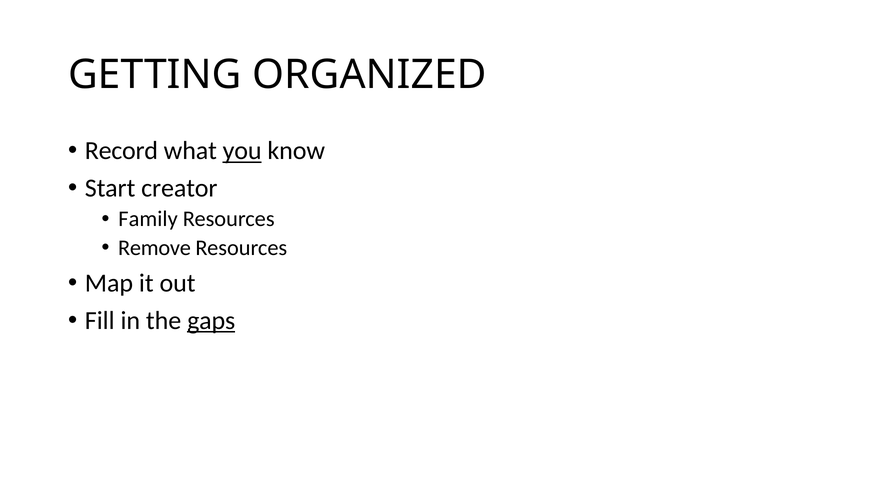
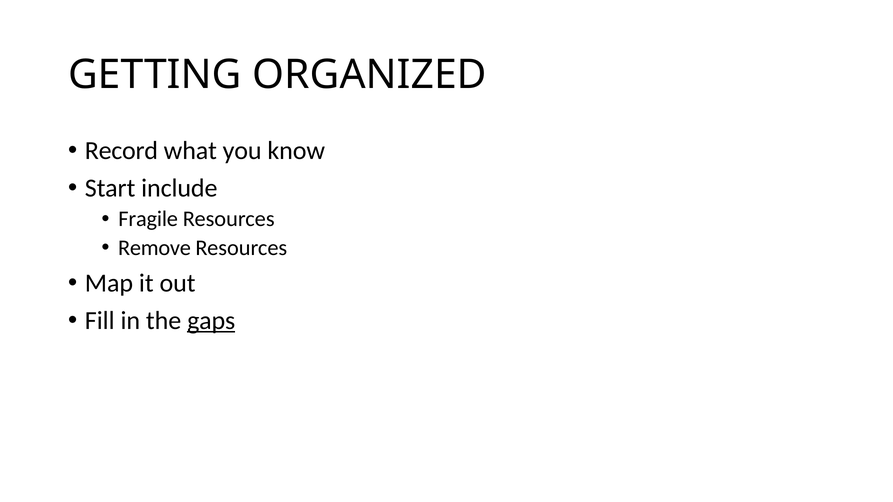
you underline: present -> none (242, 151)
creator: creator -> include (179, 188)
Family: Family -> Fragile (148, 219)
